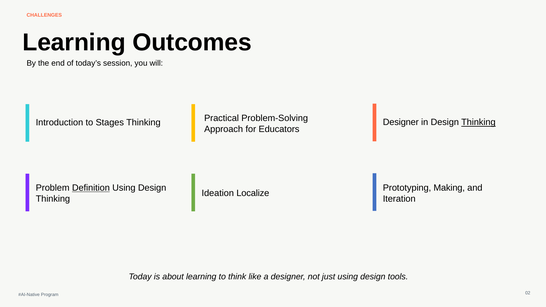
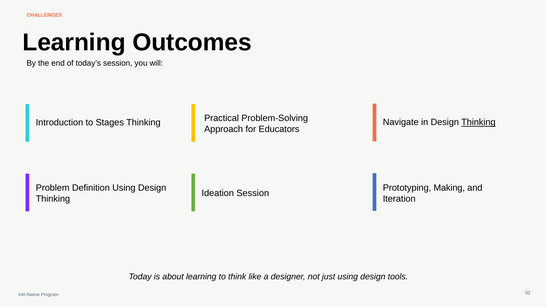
Designer: Designer -> Navigate (401, 122)
Definition underline: present -> none (91, 188)
Ideation Localize: Localize -> Session (253, 193)
